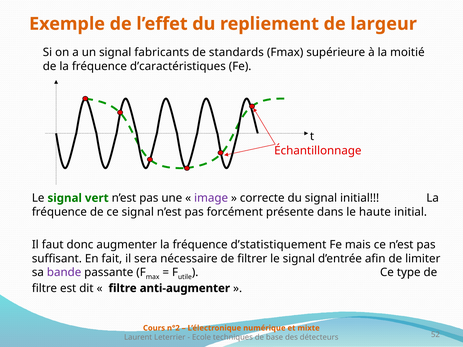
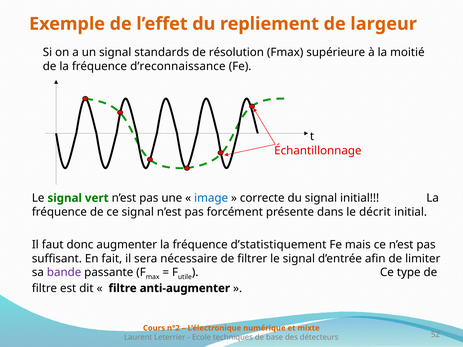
fabricants: fabricants -> standards (162, 52)
standards: standards -> résolution (236, 52)
d’caractéristiques: d’caractéristiques -> d’reconnaissance (178, 66)
image colour: purple -> blue (211, 198)
haute: haute -> décrit (375, 212)
